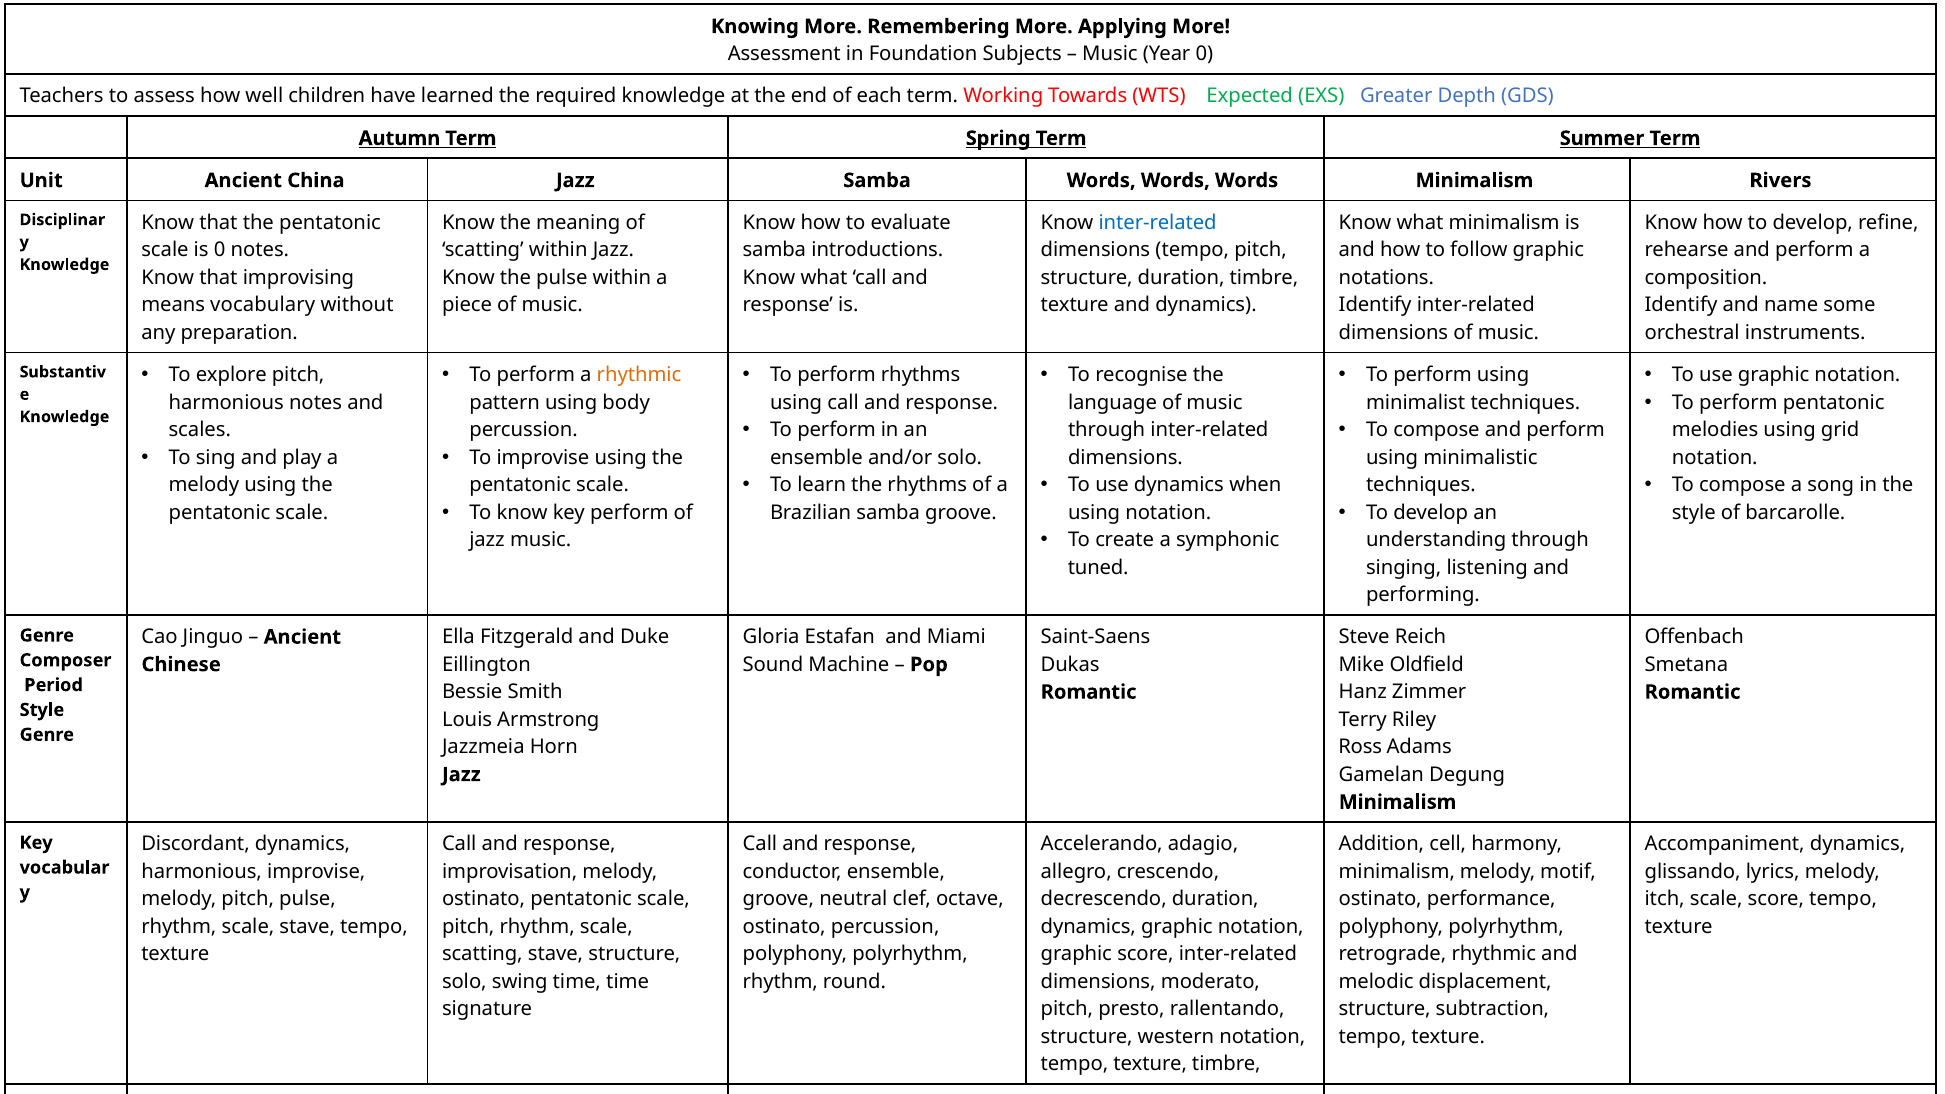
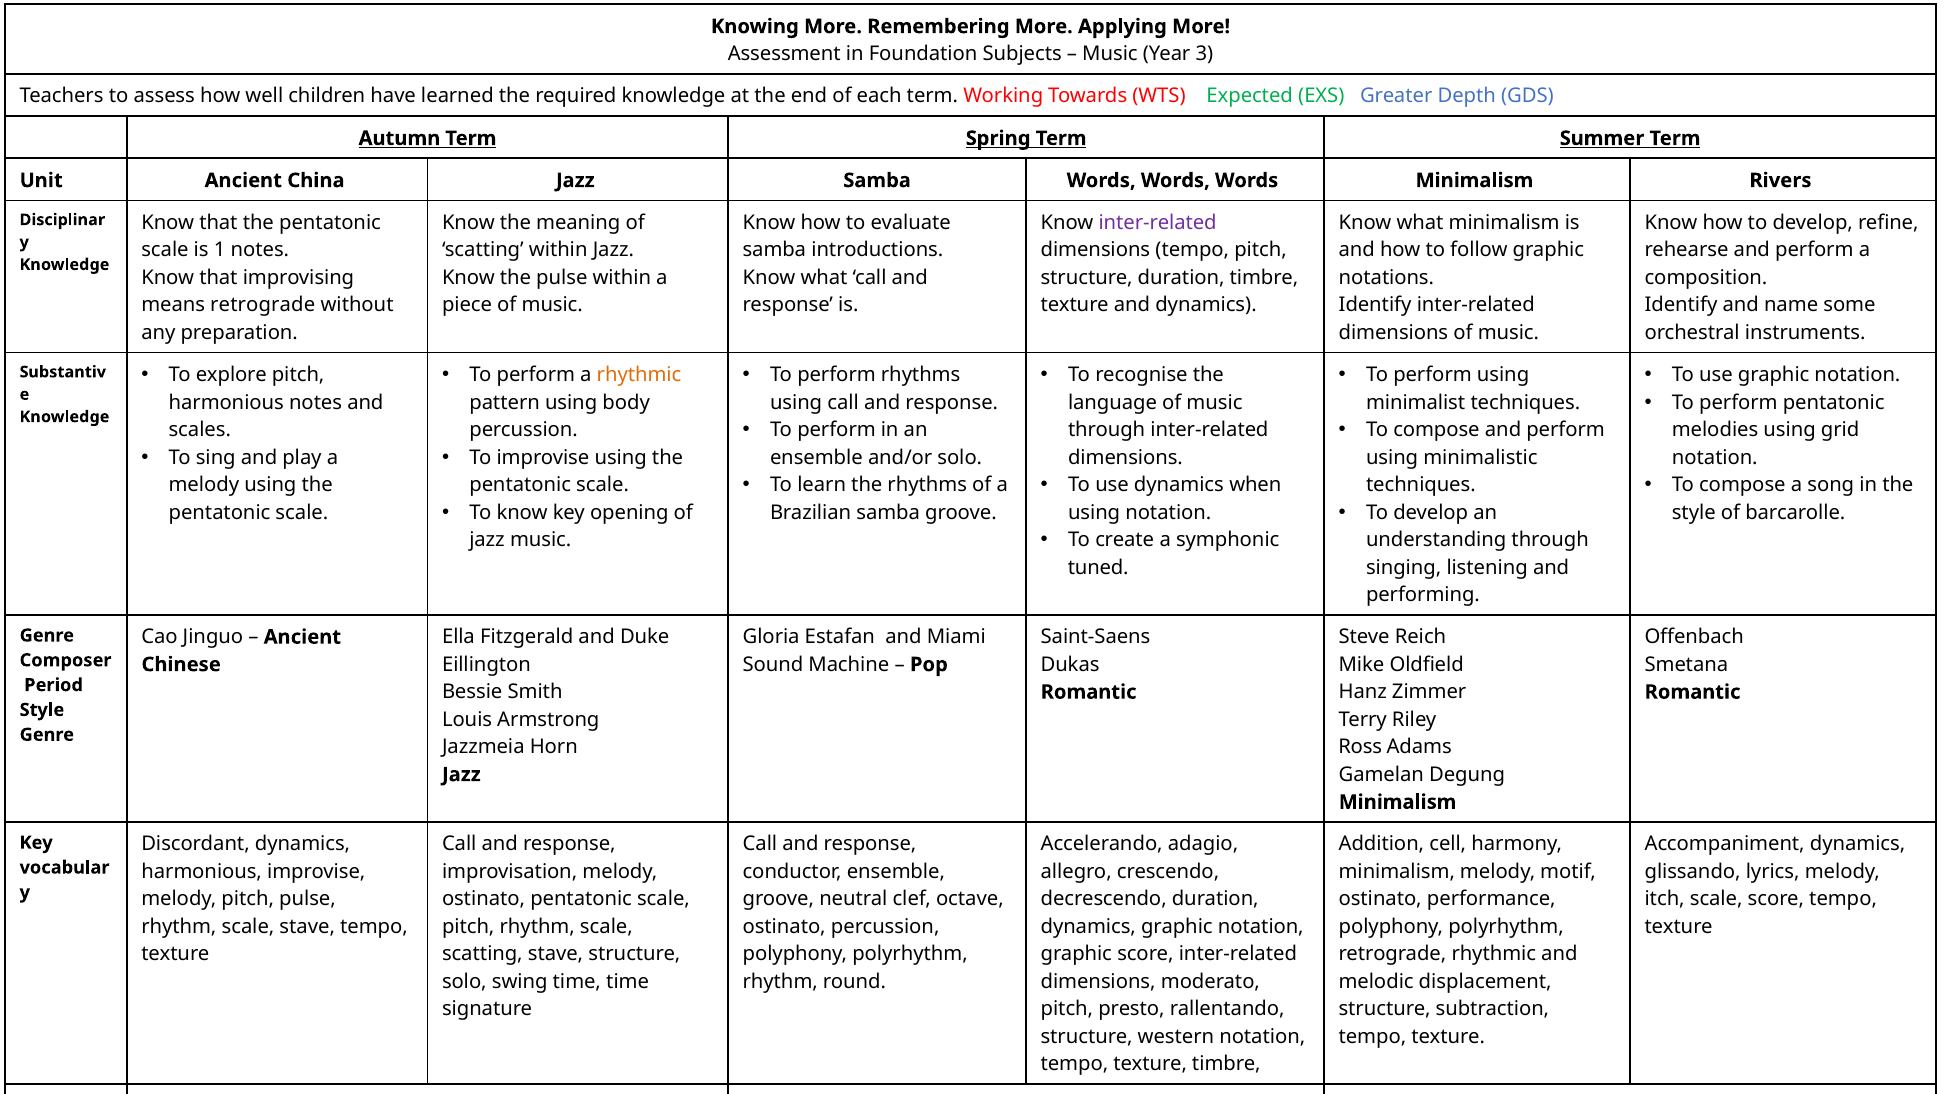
Year 0: 0 -> 3 (1204, 54)
inter-related colour: blue -> purple (1158, 223)
is 0: 0 -> 1 (220, 250)
means vocabulary: vocabulary -> retrograde (263, 305)
key perform: perform -> opening (629, 512)
